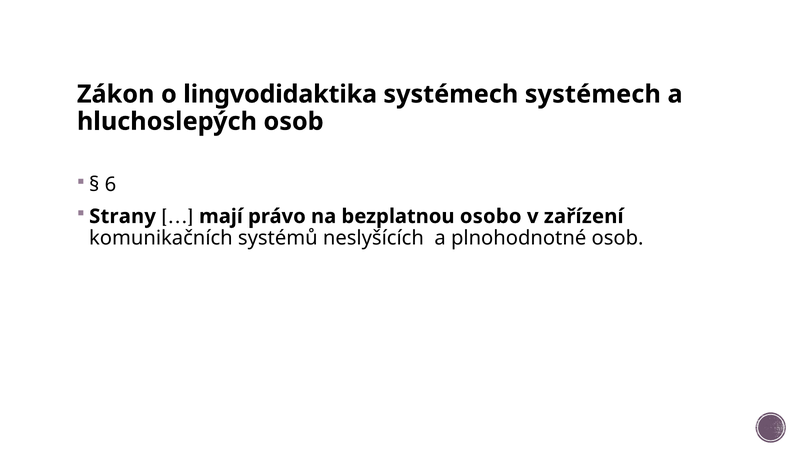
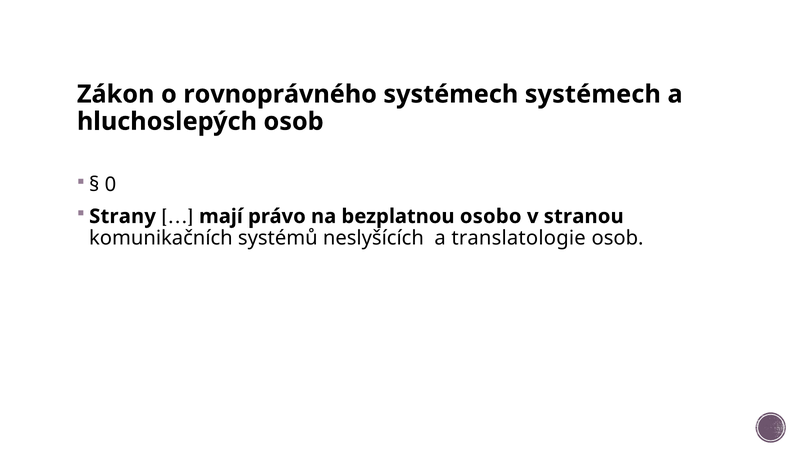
lingvodidaktika: lingvodidaktika -> rovnoprávného (280, 94)
6: 6 -> 0 (110, 185)
zařízení: zařízení -> stranou (584, 217)
plnohodnotné: plnohodnotné -> translatologie (519, 238)
